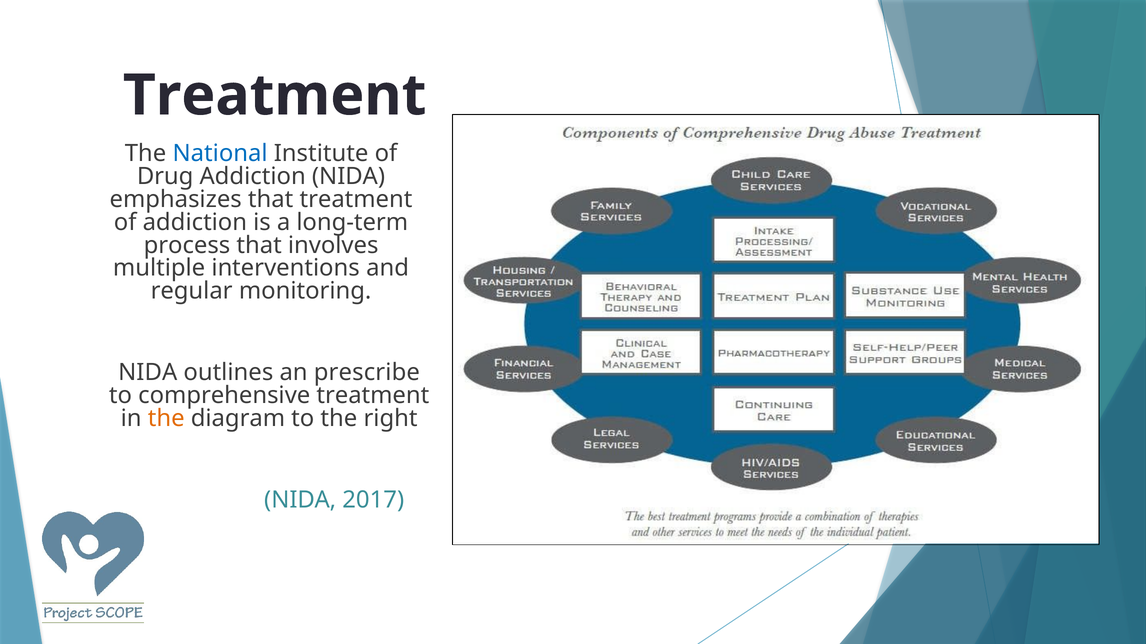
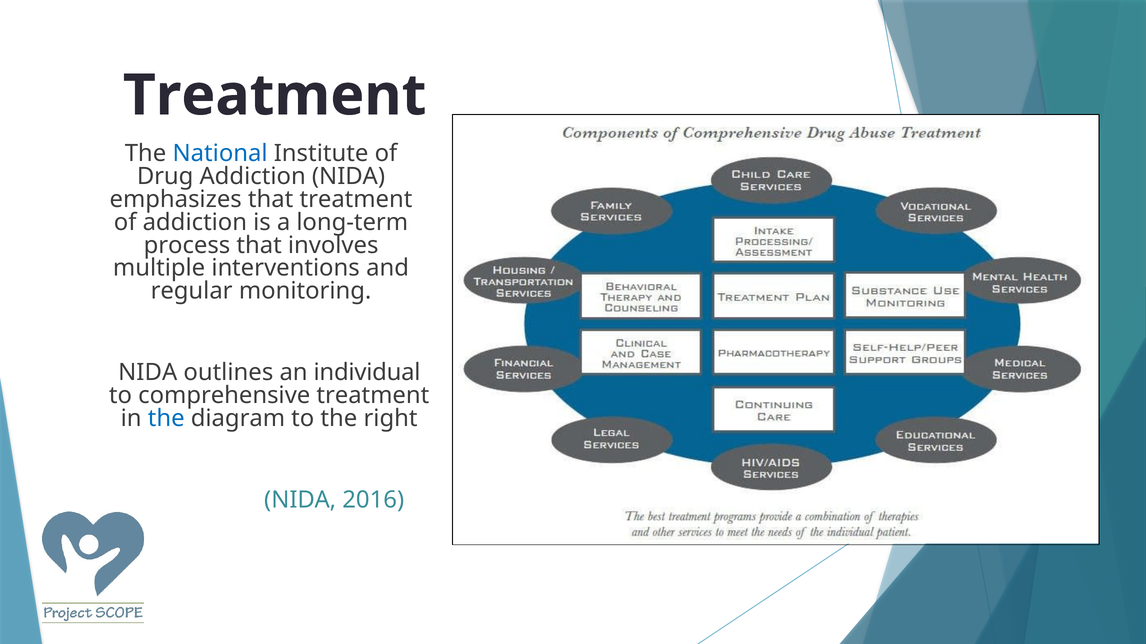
prescribe: prescribe -> individual (367, 373)
the colour: orange -> blue (166, 419)
2017: 2017 -> 2016 (373, 500)
